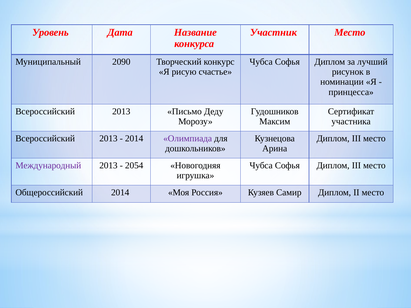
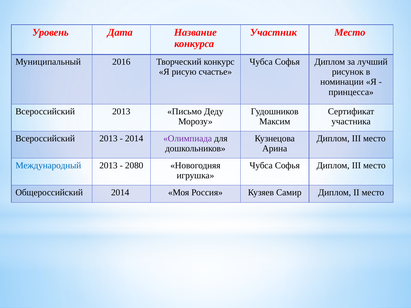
2090: 2090 -> 2016 (121, 62)
Международный colour: purple -> blue (48, 165)
2054: 2054 -> 2080 (134, 165)
